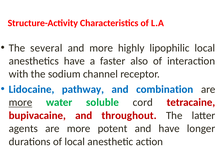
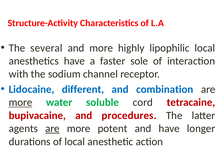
also: also -> sole (139, 61)
pathway: pathway -> different (83, 89)
throughout: throughout -> procedures (129, 115)
are underline: none -> present (52, 128)
